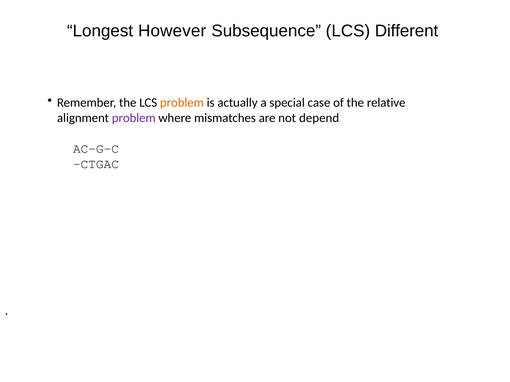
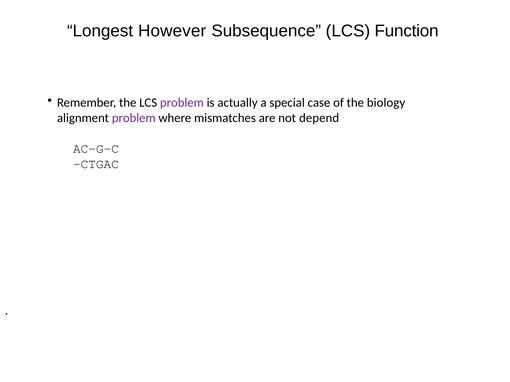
Different: Different -> Function (407, 31)
problem colour: orange -> purple (182, 103)
relative: relative -> biology (386, 103)
